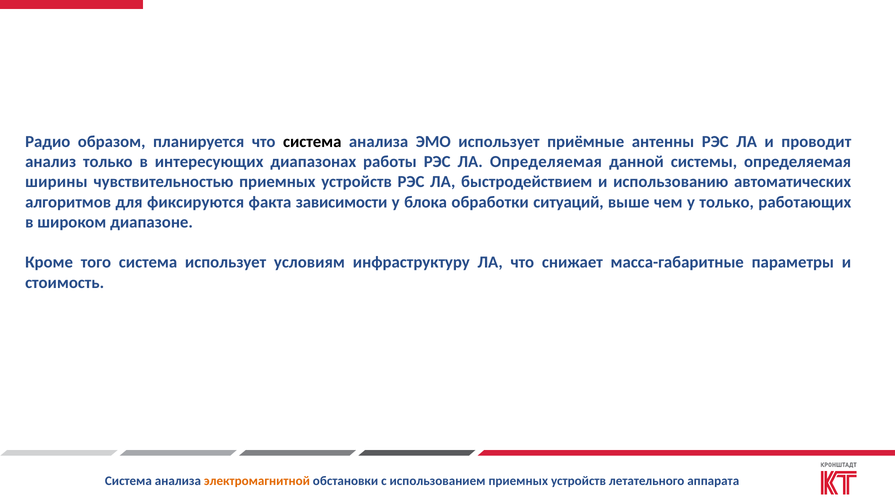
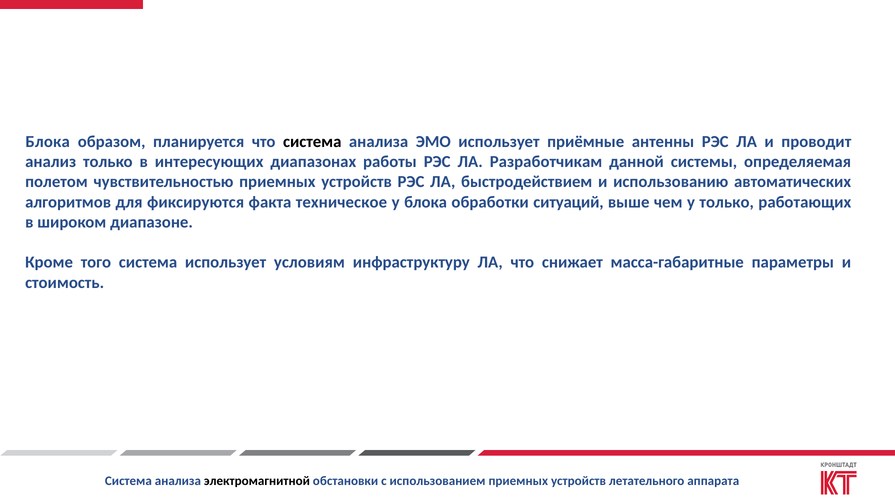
Радио: Радио -> Блока (48, 142)
ЛА Определяемая: Определяемая -> Разработчикам (546, 162)
ширины: ширины -> полетом (56, 182)
зависимости: зависимости -> техническое (341, 202)
электромагнитной colour: orange -> black (257, 481)
